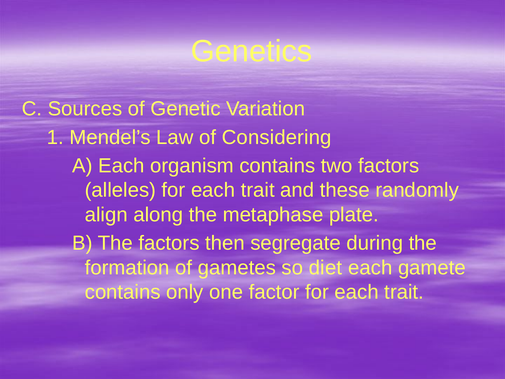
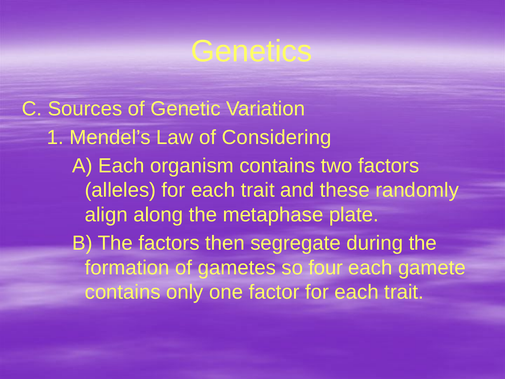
diet: diet -> four (326, 267)
